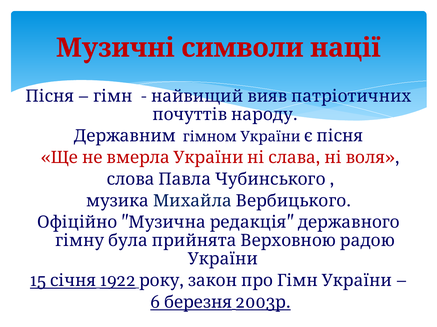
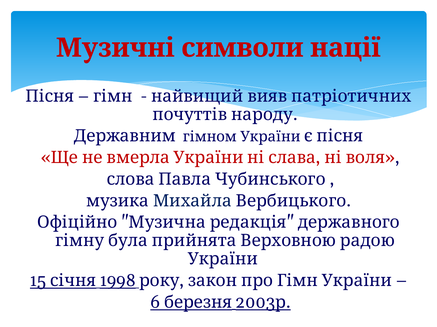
1922: 1922 -> 1998 (118, 281)
